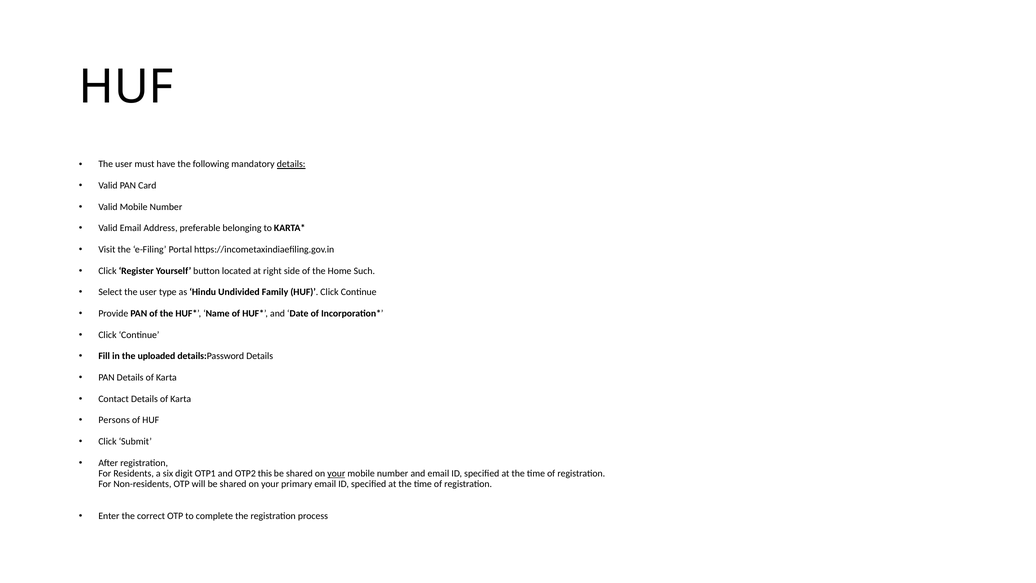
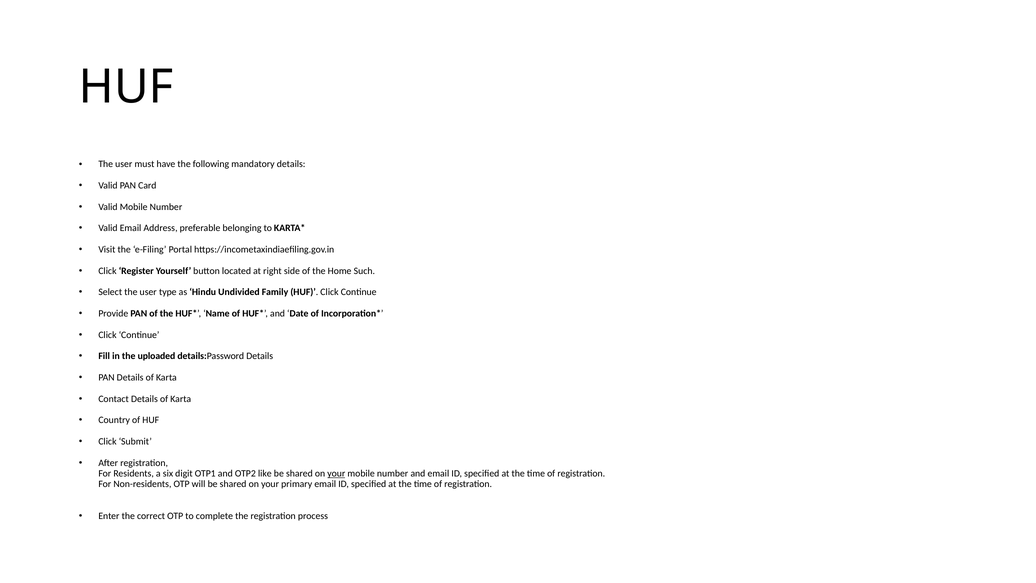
details underline: present -> none (291, 164)
Persons: Persons -> Country (114, 420)
this: this -> like (265, 473)
